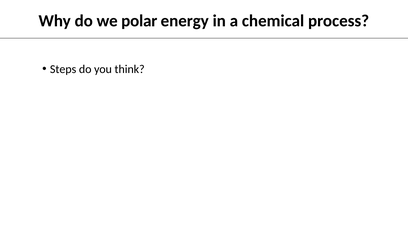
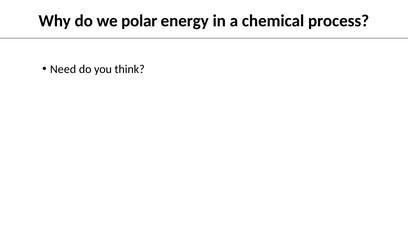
Steps: Steps -> Need (63, 69)
